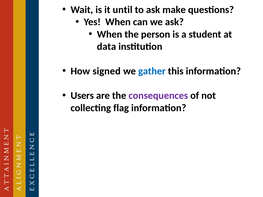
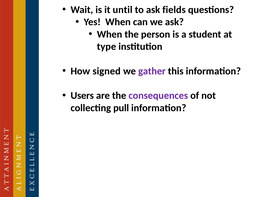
make: make -> fields (174, 10)
data: data -> type (106, 47)
gather colour: blue -> purple (152, 71)
flag: flag -> pull (121, 108)
